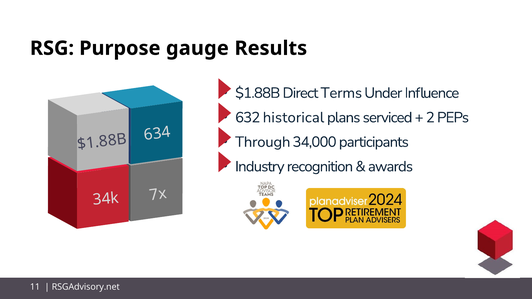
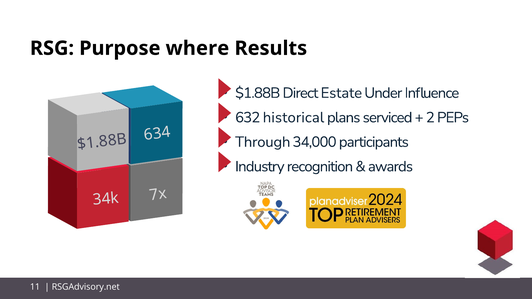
gauge: gauge -> where (197, 48)
Terms: Terms -> Estate (341, 93)
